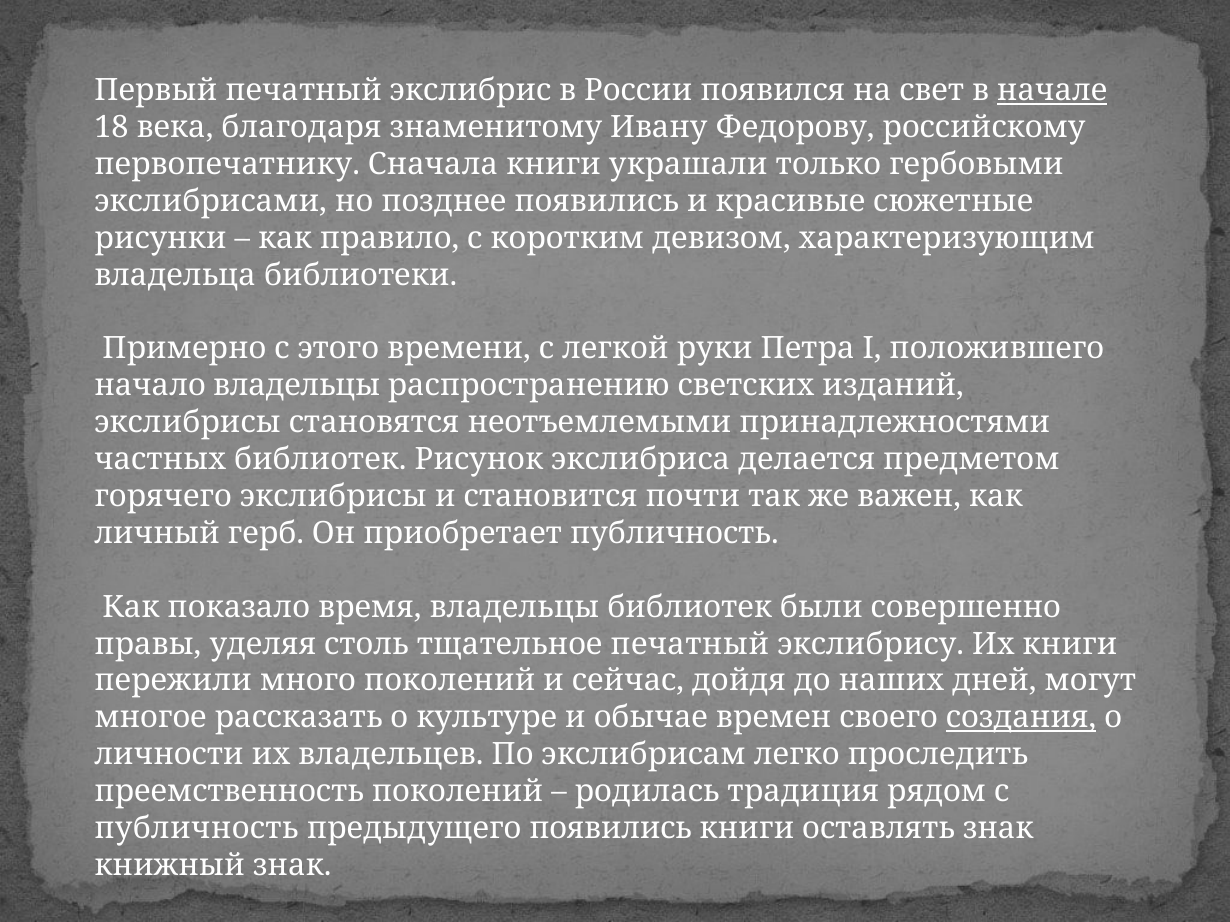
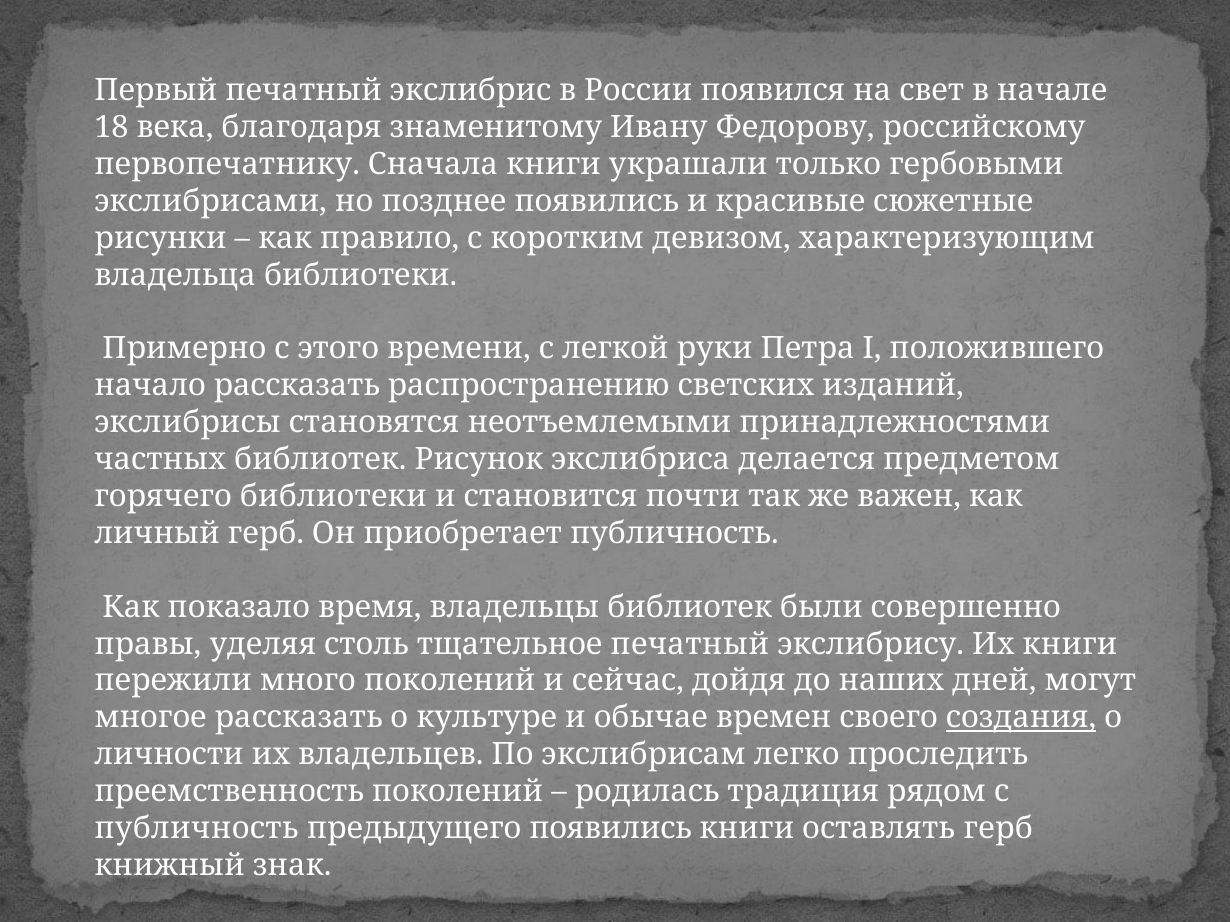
начале underline: present -> none (1052, 91)
начало владельцы: владельцы -> рассказать (297, 386)
горячего экслибрисы: экслибрисы -> библиотеки (333, 497)
оставлять знак: знак -> герб (998, 829)
